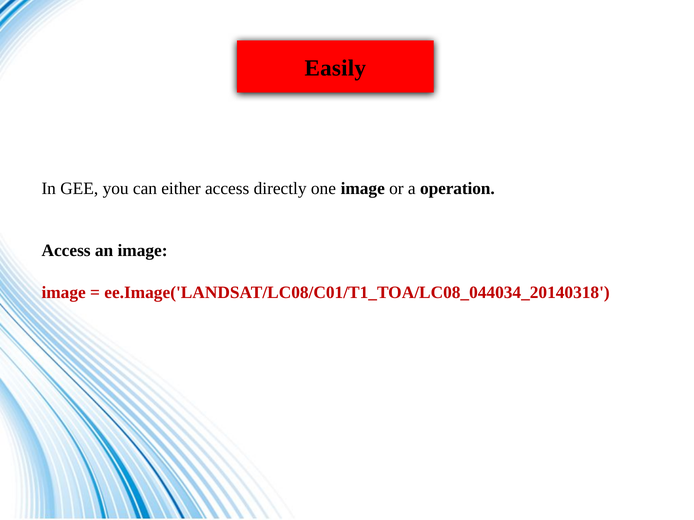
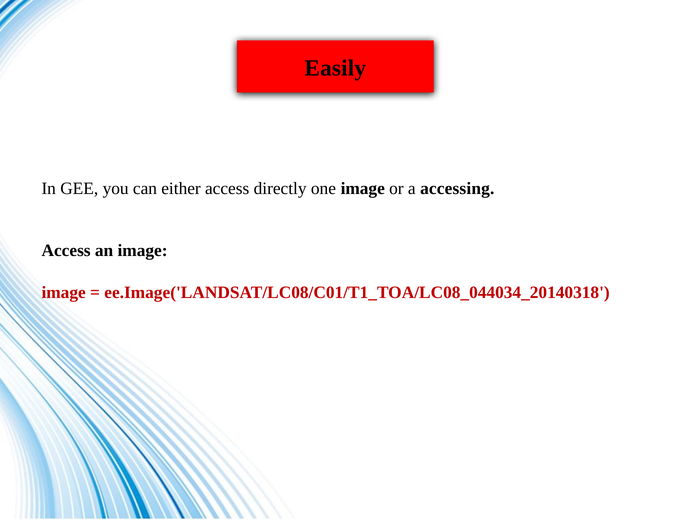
operation: operation -> accessing (457, 189)
